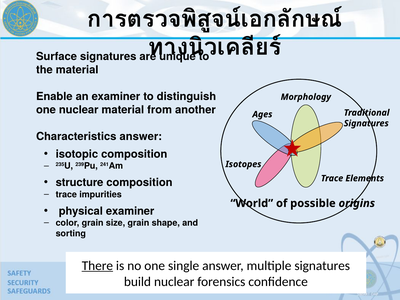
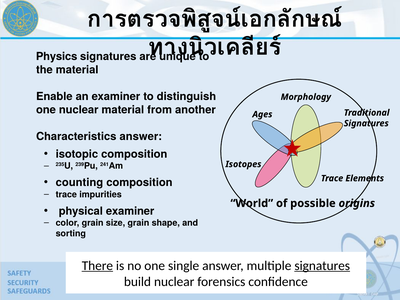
Surface: Surface -> Physics (57, 56)
structure: structure -> counting (79, 183)
signatures underline: none -> present (322, 266)
